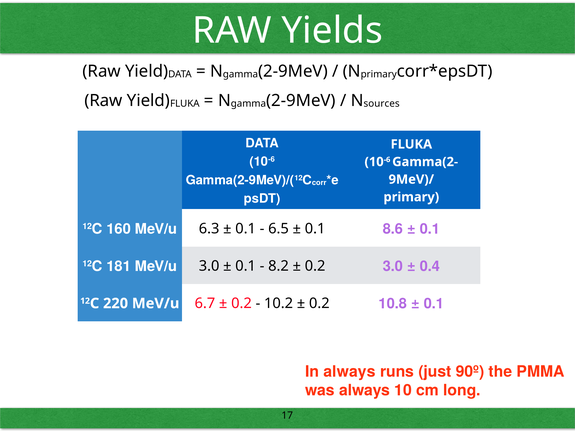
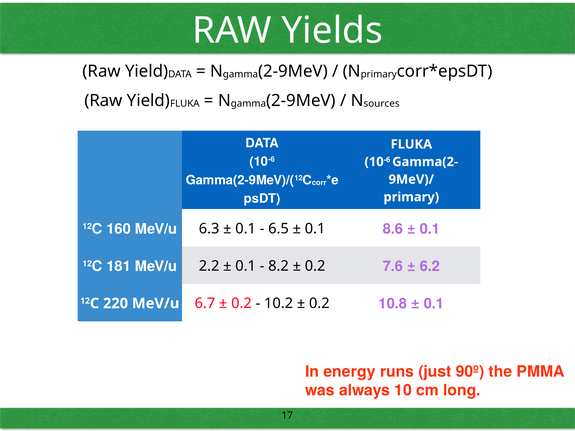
MeV/u 3.0: 3.0 -> 2.2 (209, 266)
0.2 3.0: 3.0 -> 7.6 (393, 267)
0.4: 0.4 -> 6.2 (430, 267)
In always: always -> energy (349, 372)
